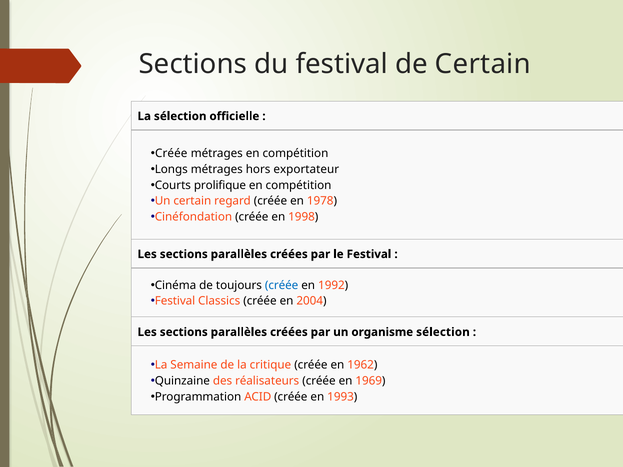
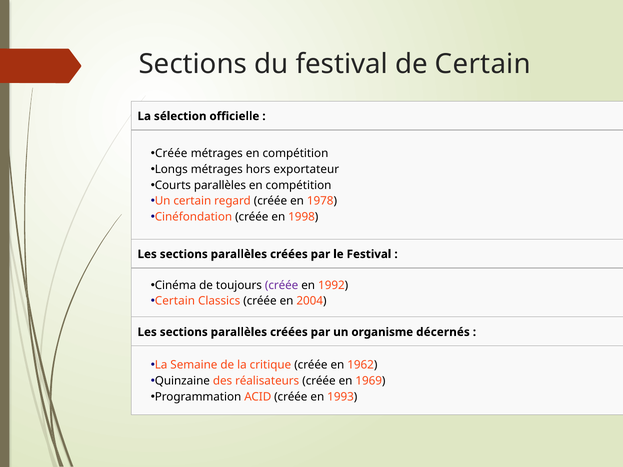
Courts prolifique: prolifique -> parallèles (220, 185)
créée colour: blue -> purple (282, 285)
Festival: Festival -> Certain (175, 301)
organisme sélection: sélection -> décernés (443, 332)
